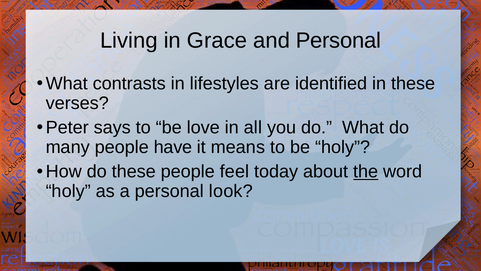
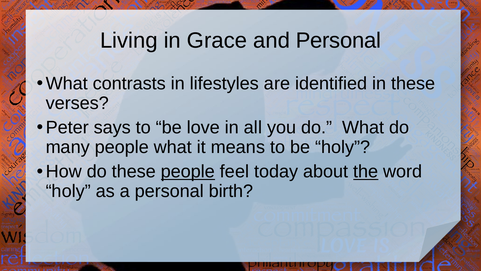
people have: have -> what (173, 147)
people underline: none -> present (188, 171)
look: look -> birth (231, 191)
